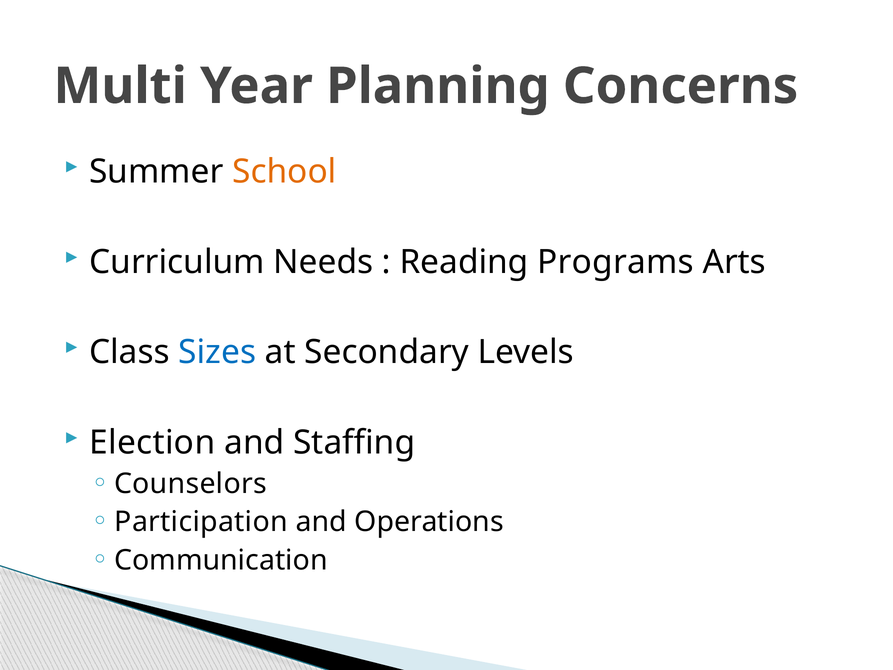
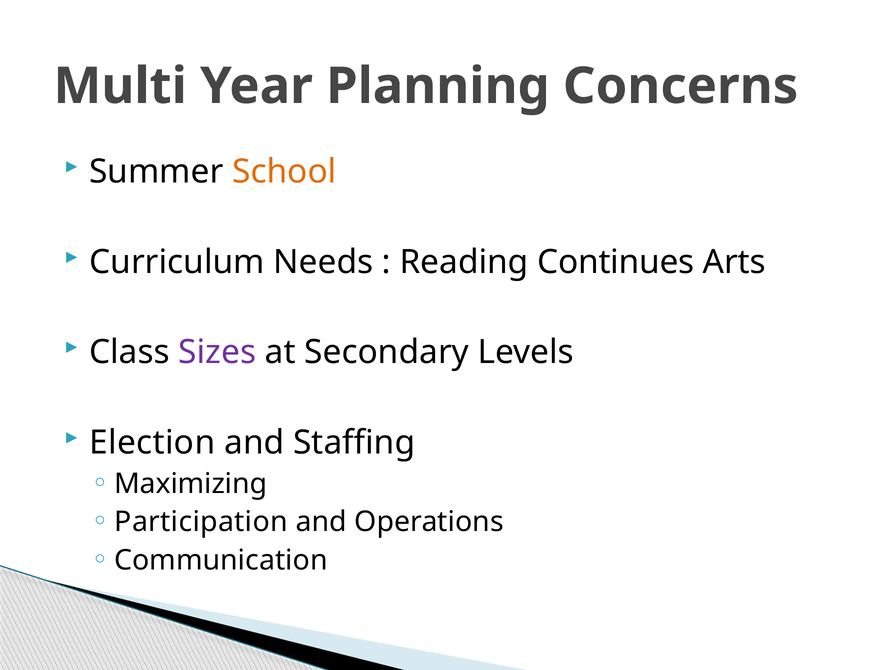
Programs: Programs -> Continues (616, 262)
Sizes colour: blue -> purple (217, 352)
Counselors: Counselors -> Maximizing (191, 483)
